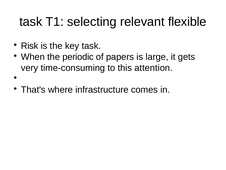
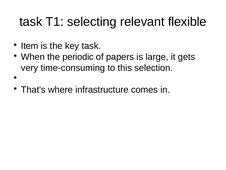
Risk: Risk -> Item (30, 46)
attention: attention -> selection (154, 68)
